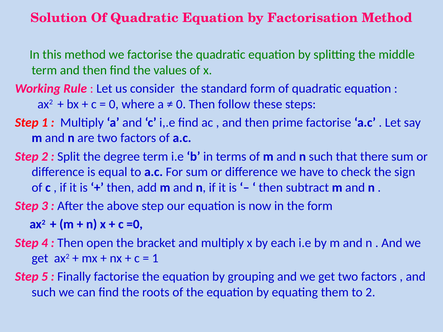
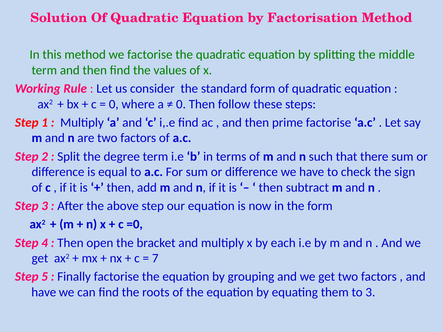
1: 1 -> 7 (155, 258)
such: such -> have (44, 292)
to 2: 2 -> 3 (370, 292)
